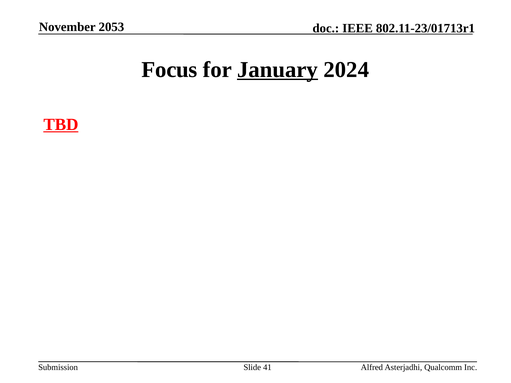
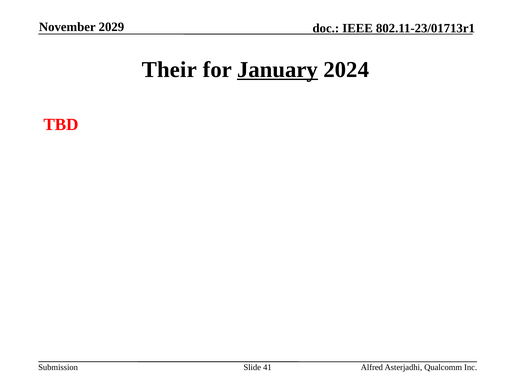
2053: 2053 -> 2029 (111, 27)
Focus: Focus -> Their (169, 70)
TBD underline: present -> none (61, 125)
